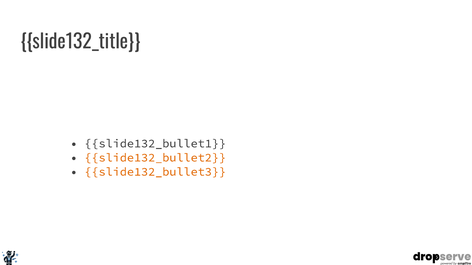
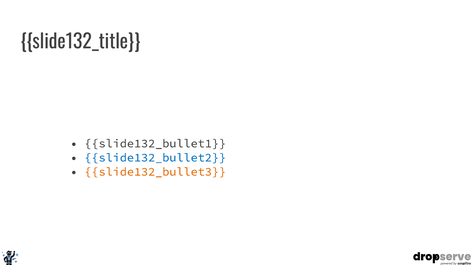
slide132_bullet2 colour: orange -> blue (155, 158)
